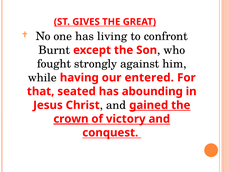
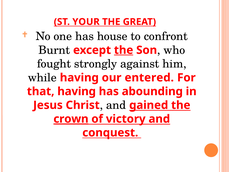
GIVES: GIVES -> YOUR (86, 22)
living: living -> house (112, 36)
the underline: none -> present (124, 50)
that seated: seated -> having (77, 91)
